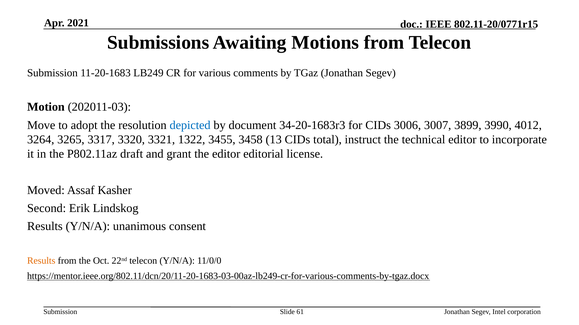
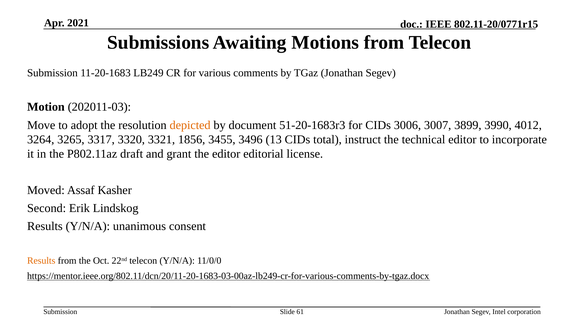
depicted colour: blue -> orange (190, 125)
34-20-1683r3: 34-20-1683r3 -> 51-20-1683r3 (312, 125)
1322: 1322 -> 1856 (192, 140)
3458: 3458 -> 3496 (251, 140)
